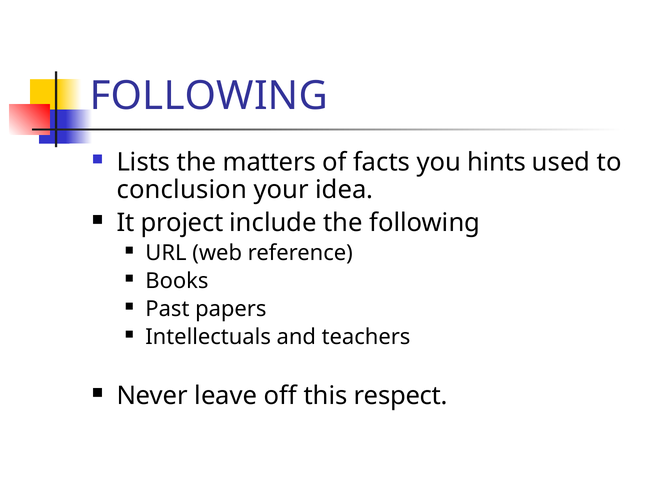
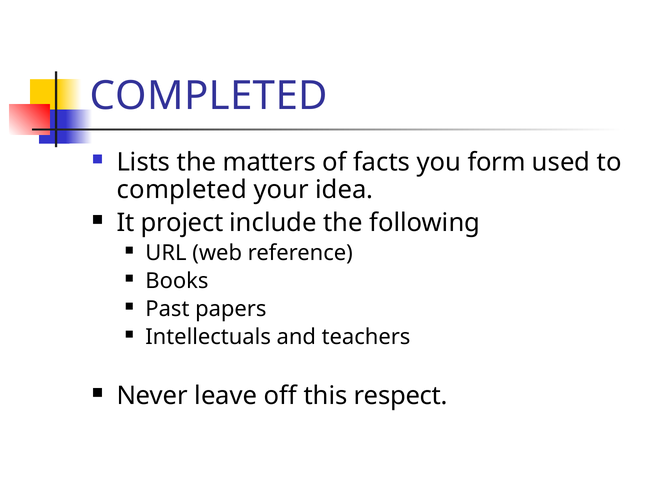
FOLLOWING: FOLLOWING -> COMPLETED (209, 96)
hints: hints -> form (497, 162)
conclusion: conclusion -> completed (182, 190)
